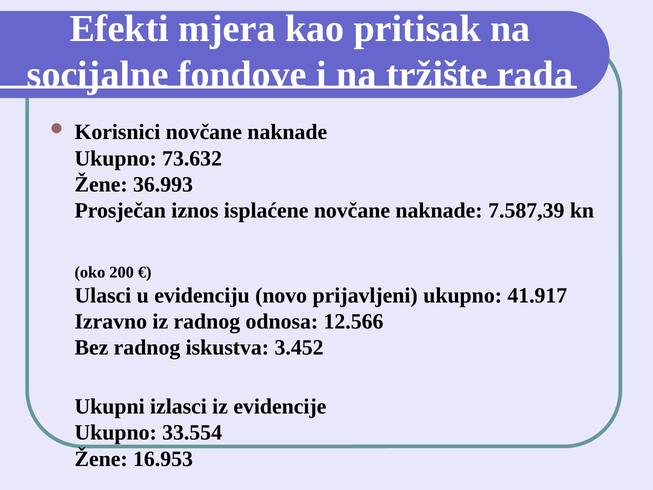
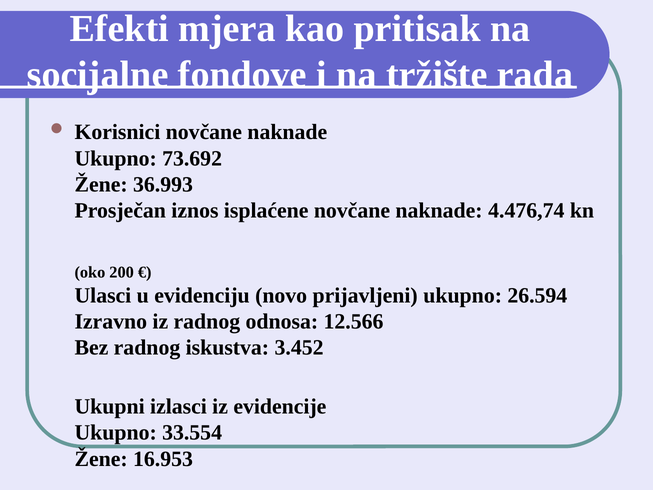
73.632: 73.632 -> 73.692 (192, 158)
7.587,39: 7.587,39 -> 4.476,74 (526, 210)
41.917: 41.917 -> 26.594 (537, 295)
